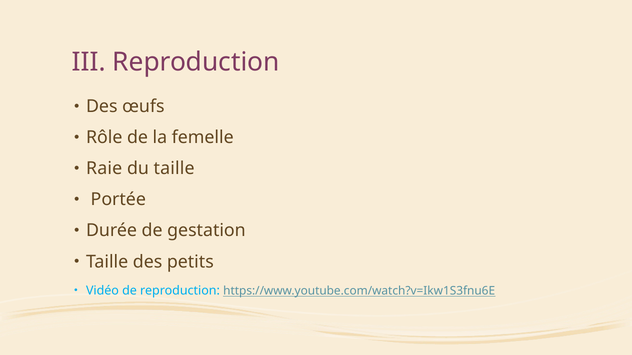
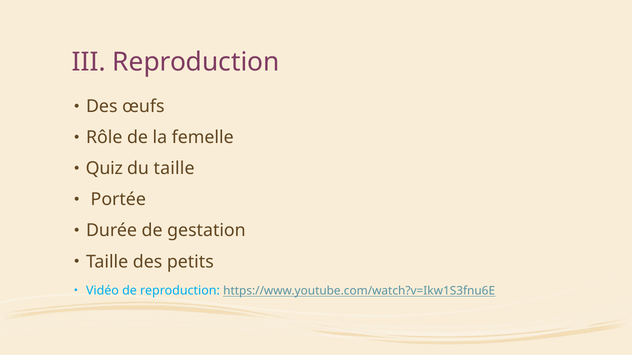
Raie: Raie -> Quiz (104, 169)
